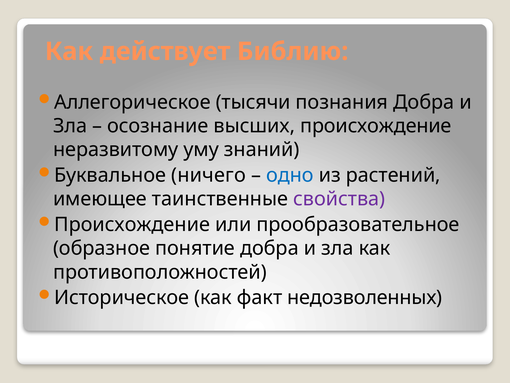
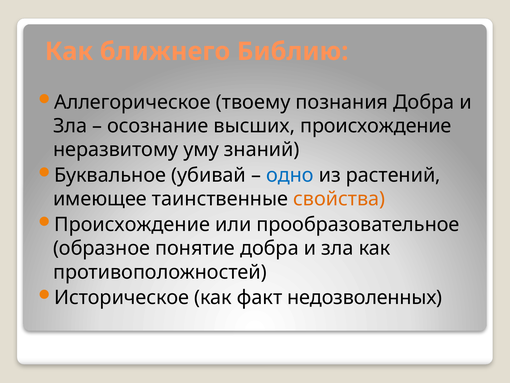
действует: действует -> ближнего (165, 51)
тысячи: тысячи -> твоему (253, 102)
ничего: ничего -> убивай (209, 175)
свойства colour: purple -> orange (339, 199)
